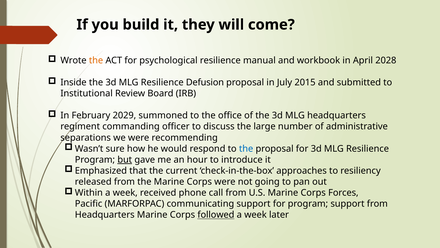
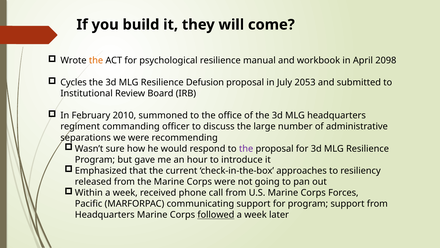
2028: 2028 -> 2098 (386, 60)
Inside: Inside -> Cycles (74, 82)
2015: 2015 -> 2053 (305, 82)
2029: 2029 -> 2010 (124, 115)
the colour: blue -> purple (246, 148)
but underline: present -> none (125, 159)
